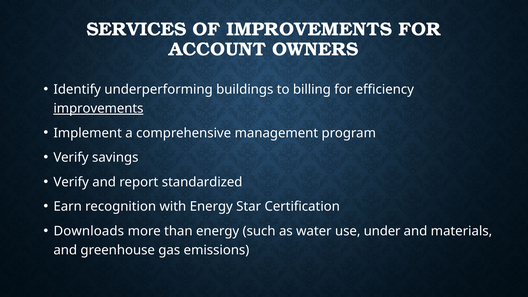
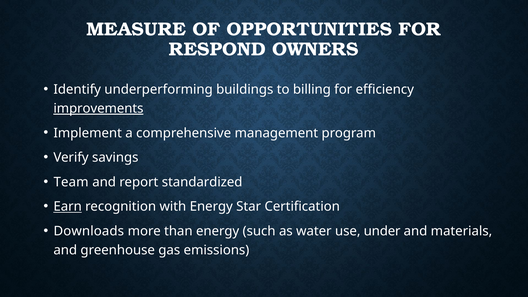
SERVICES: SERVICES -> MEASURE (136, 29)
OF IMPROVEMENTS: IMPROVEMENTS -> OPPORTUNITIES (309, 29)
ACCOUNT: ACCOUNT -> RESPOND (217, 49)
Verify: Verify -> Team (71, 182)
Earn underline: none -> present (68, 207)
